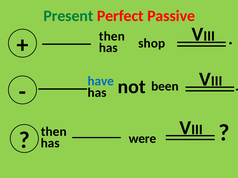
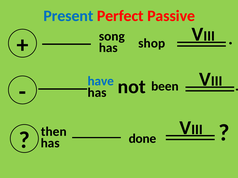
Present colour: green -> blue (68, 16)
then: then -> song (112, 36)
were: were -> done (142, 139)
